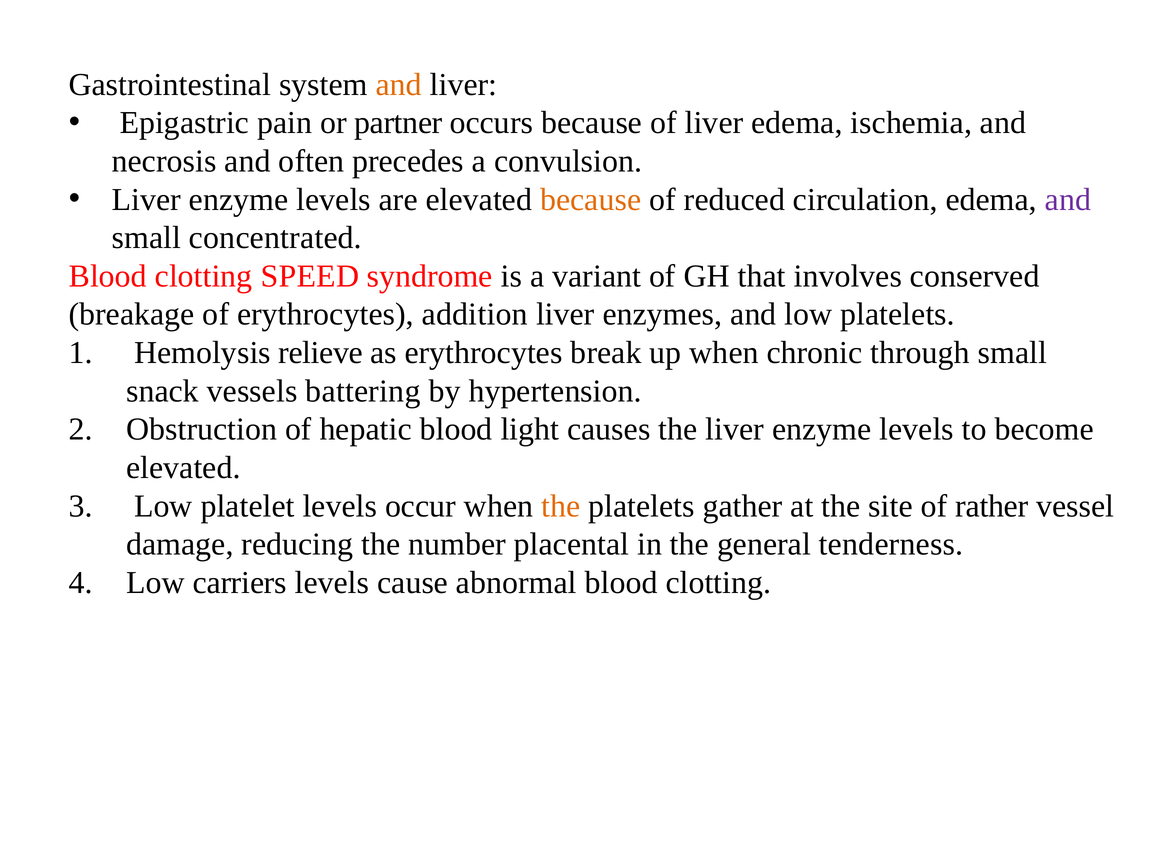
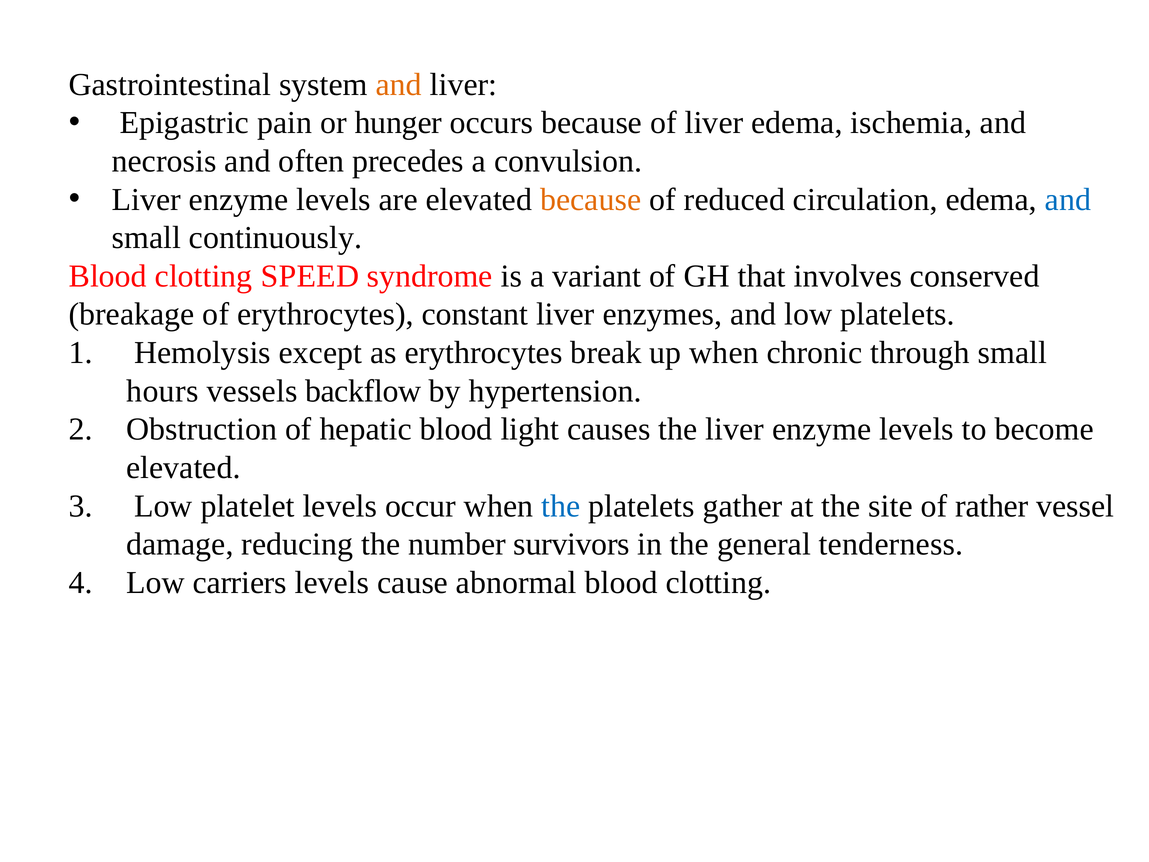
partner: partner -> hunger (398, 123)
and colour: purple -> blue (1068, 199)
concentrated: concentrated -> continuously (276, 238)
addition: addition -> constant (475, 314)
relieve: relieve -> except (320, 353)
snack: snack -> hours (162, 391)
battering: battering -> backflow (363, 391)
the colour: orange -> blue (561, 506)
placental: placental -> survivors (572, 544)
